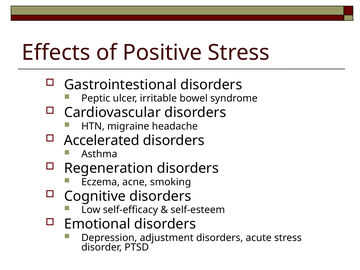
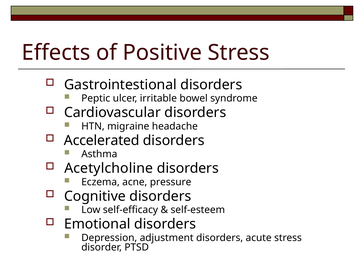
Regeneration: Regeneration -> Acetylcholine (109, 168)
smoking: smoking -> pressure (171, 182)
